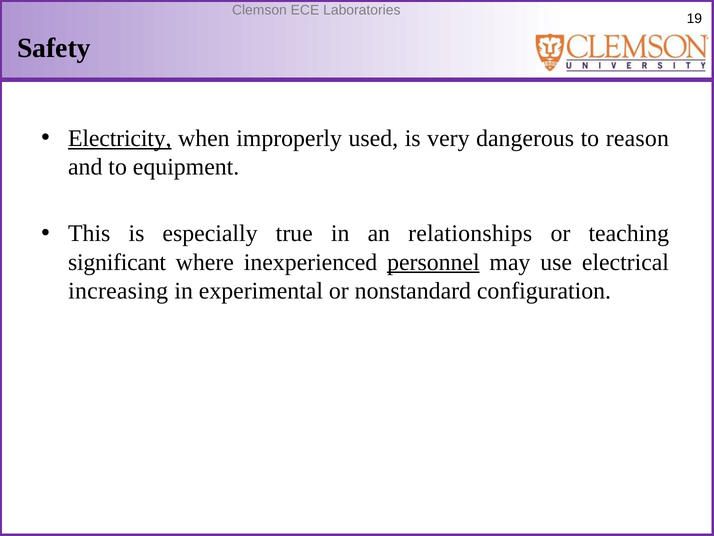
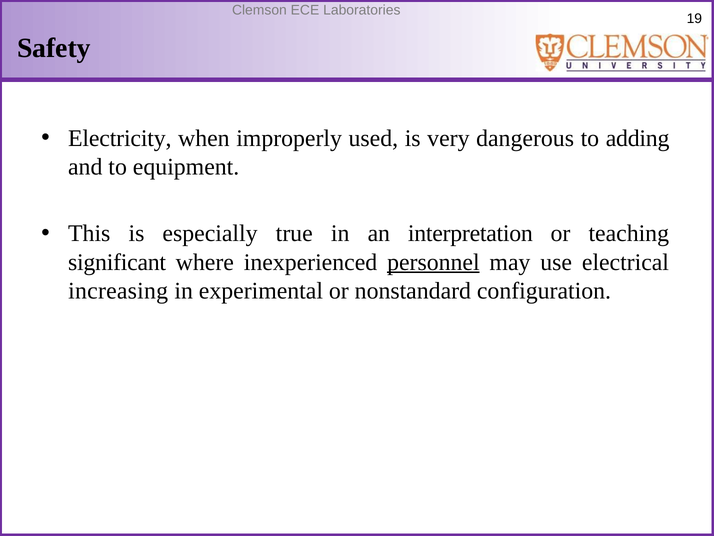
Electricity underline: present -> none (120, 138)
reason: reason -> adding (638, 138)
relationships: relationships -> interpretation (470, 233)
